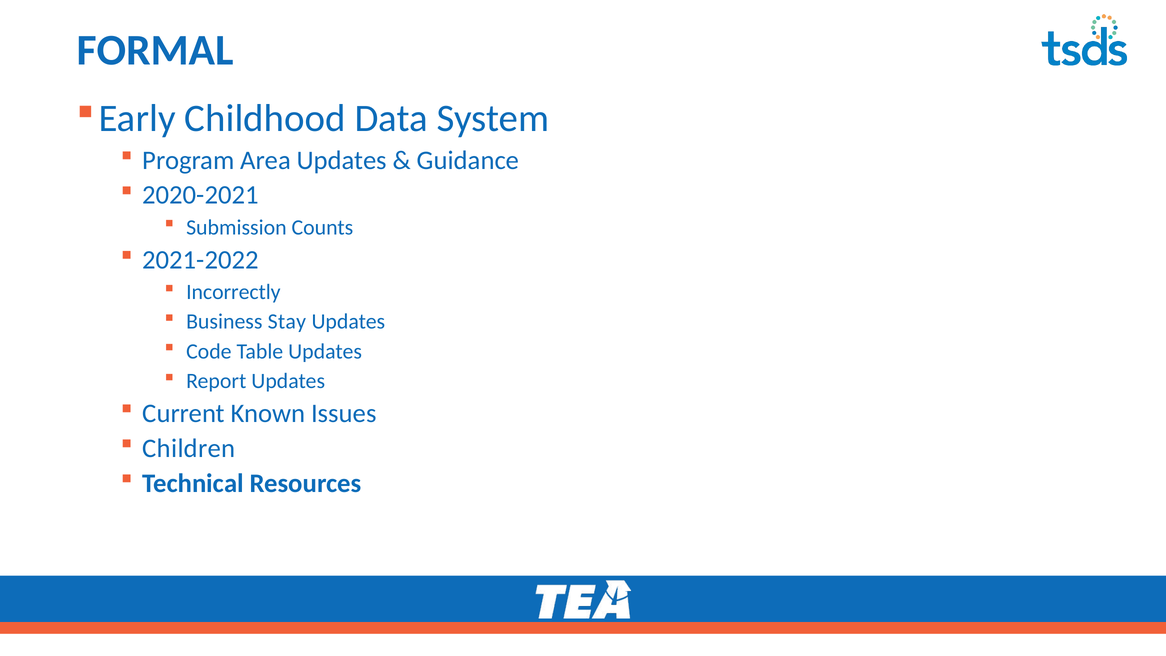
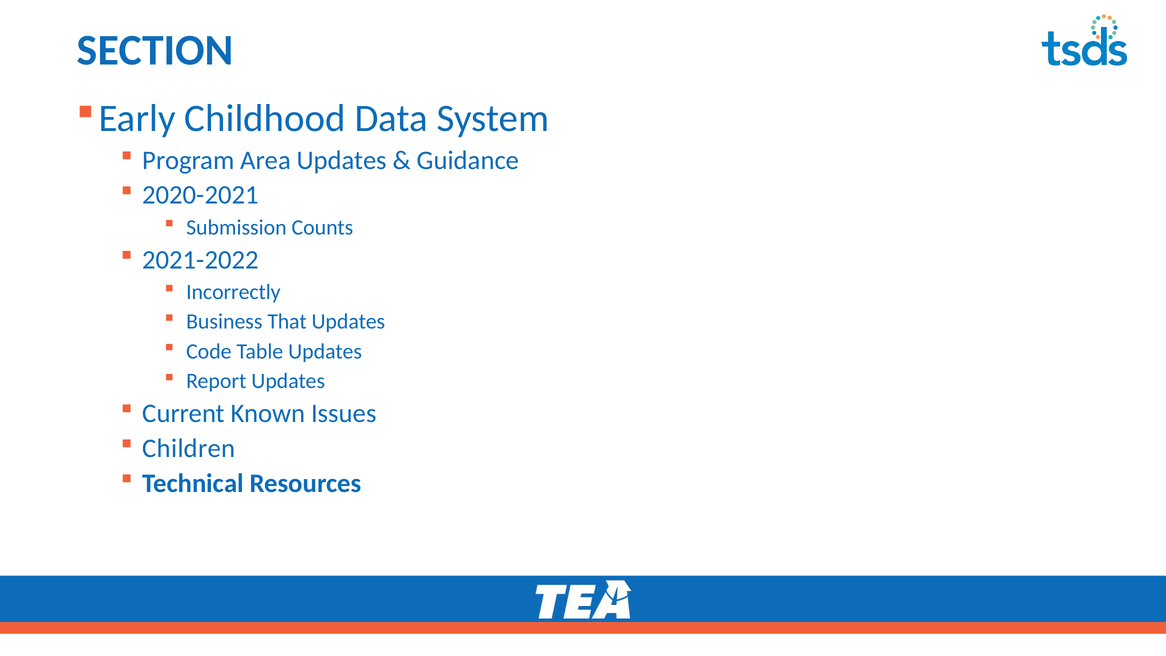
FORMAL: FORMAL -> SECTION (155, 50)
Stay: Stay -> That (287, 322)
